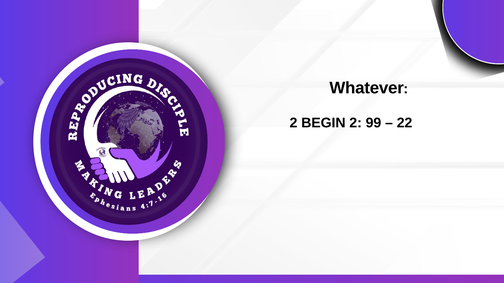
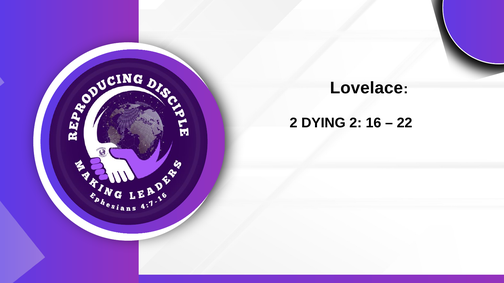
Whatever: Whatever -> Lovelace (366, 88)
BEGIN: BEGIN -> DYING (323, 123)
99: 99 -> 16 (373, 123)
